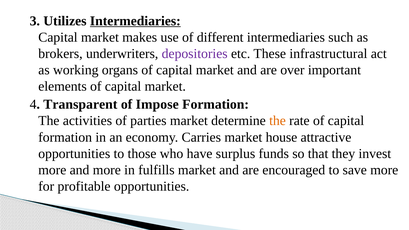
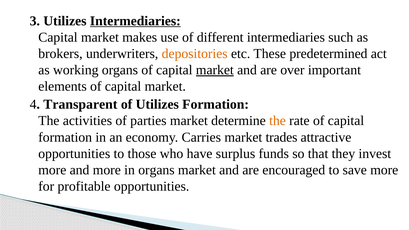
depositories colour: purple -> orange (195, 54)
infrastructural: infrastructural -> predetermined (328, 54)
market underline: none -> present (215, 70)
of Impose: Impose -> Utilizes (157, 104)
house: house -> trades (282, 137)
in fulfills: fulfills -> organs (156, 170)
